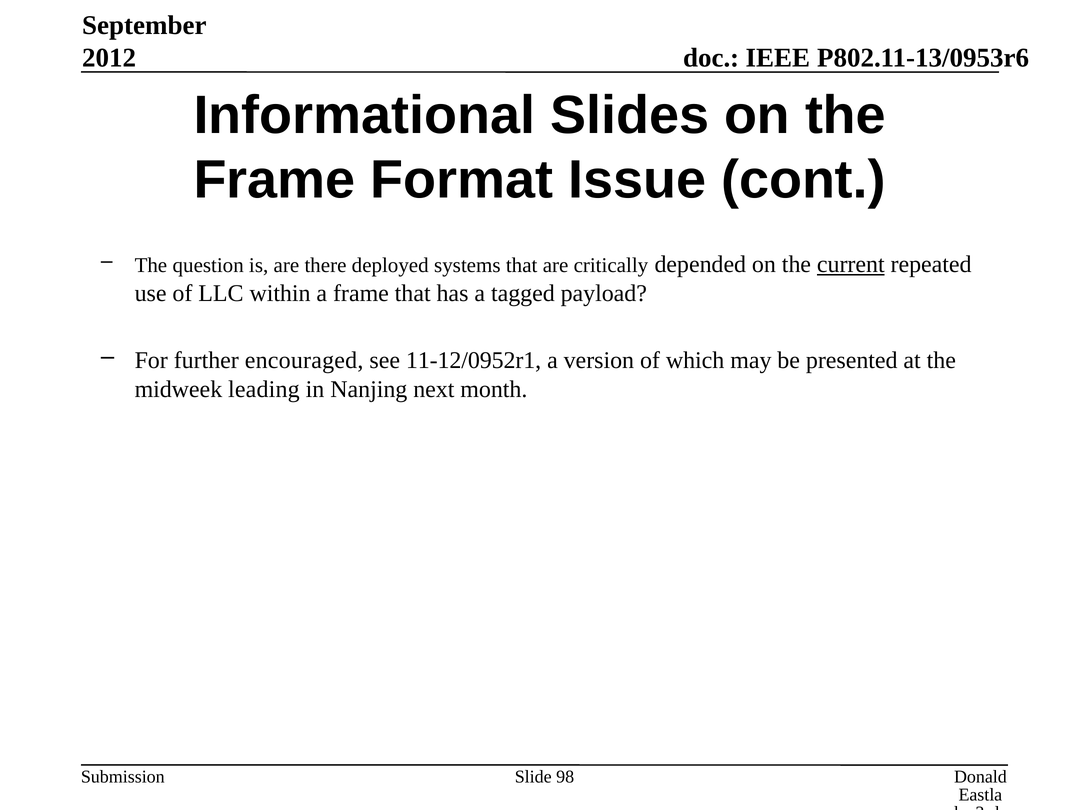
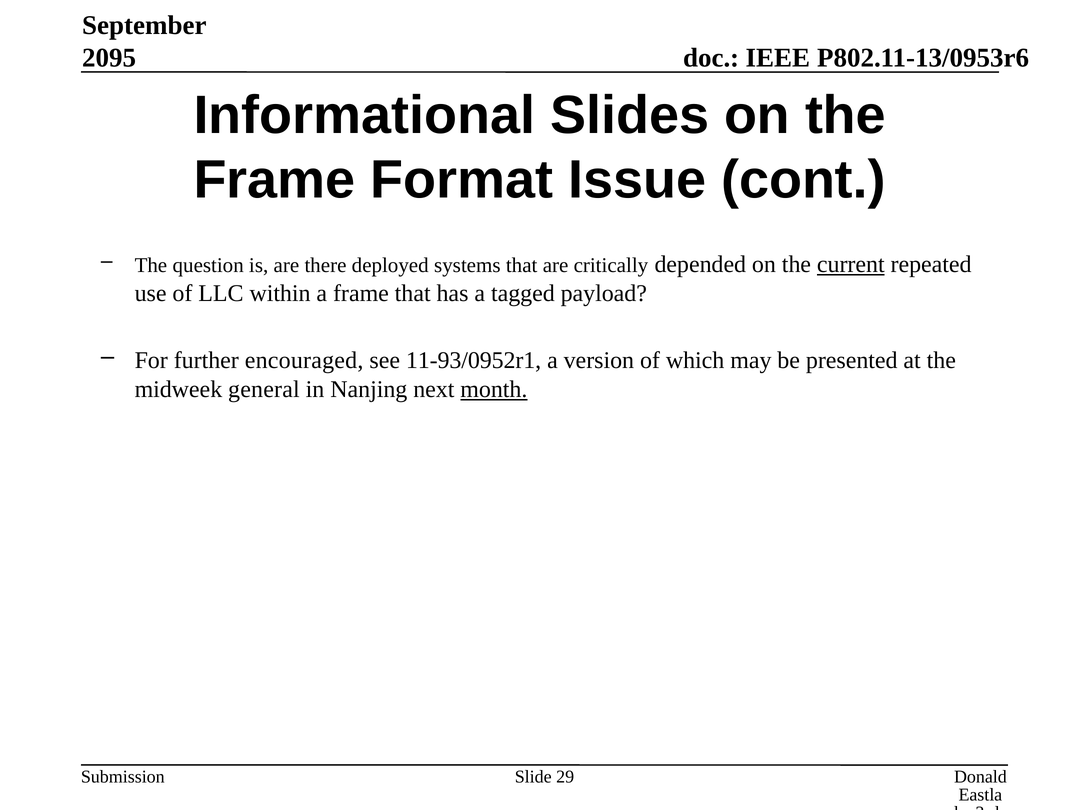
2012: 2012 -> 2095 (109, 58)
11-12/0952r1: 11-12/0952r1 -> 11-93/0952r1 (474, 360)
leading: leading -> general (264, 389)
month underline: none -> present (494, 389)
98: 98 -> 29 (565, 777)
